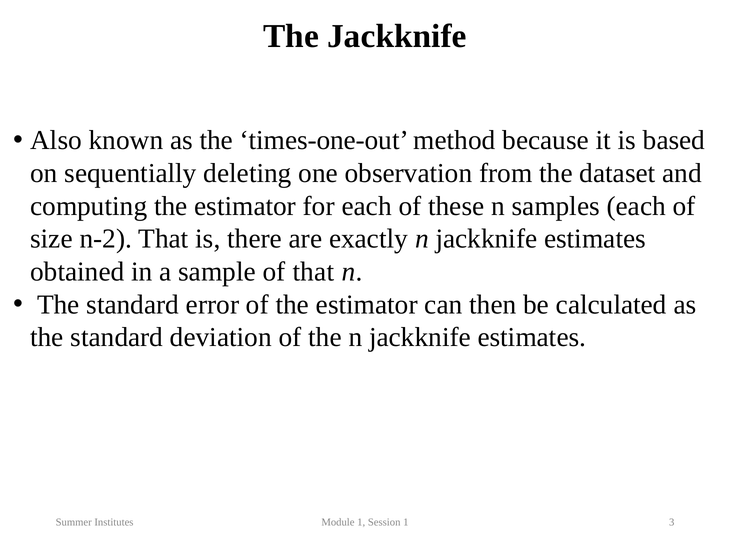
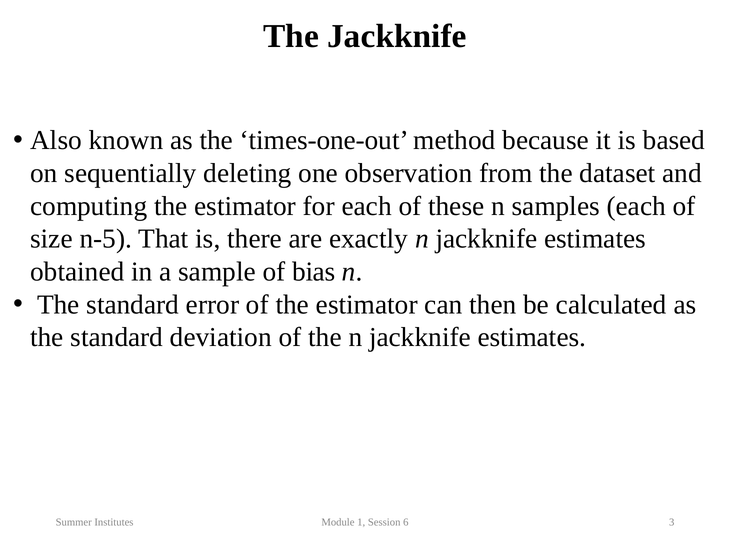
n-2: n-2 -> n-5 (106, 239)
of that: that -> bias (314, 272)
Session 1: 1 -> 6 (406, 523)
